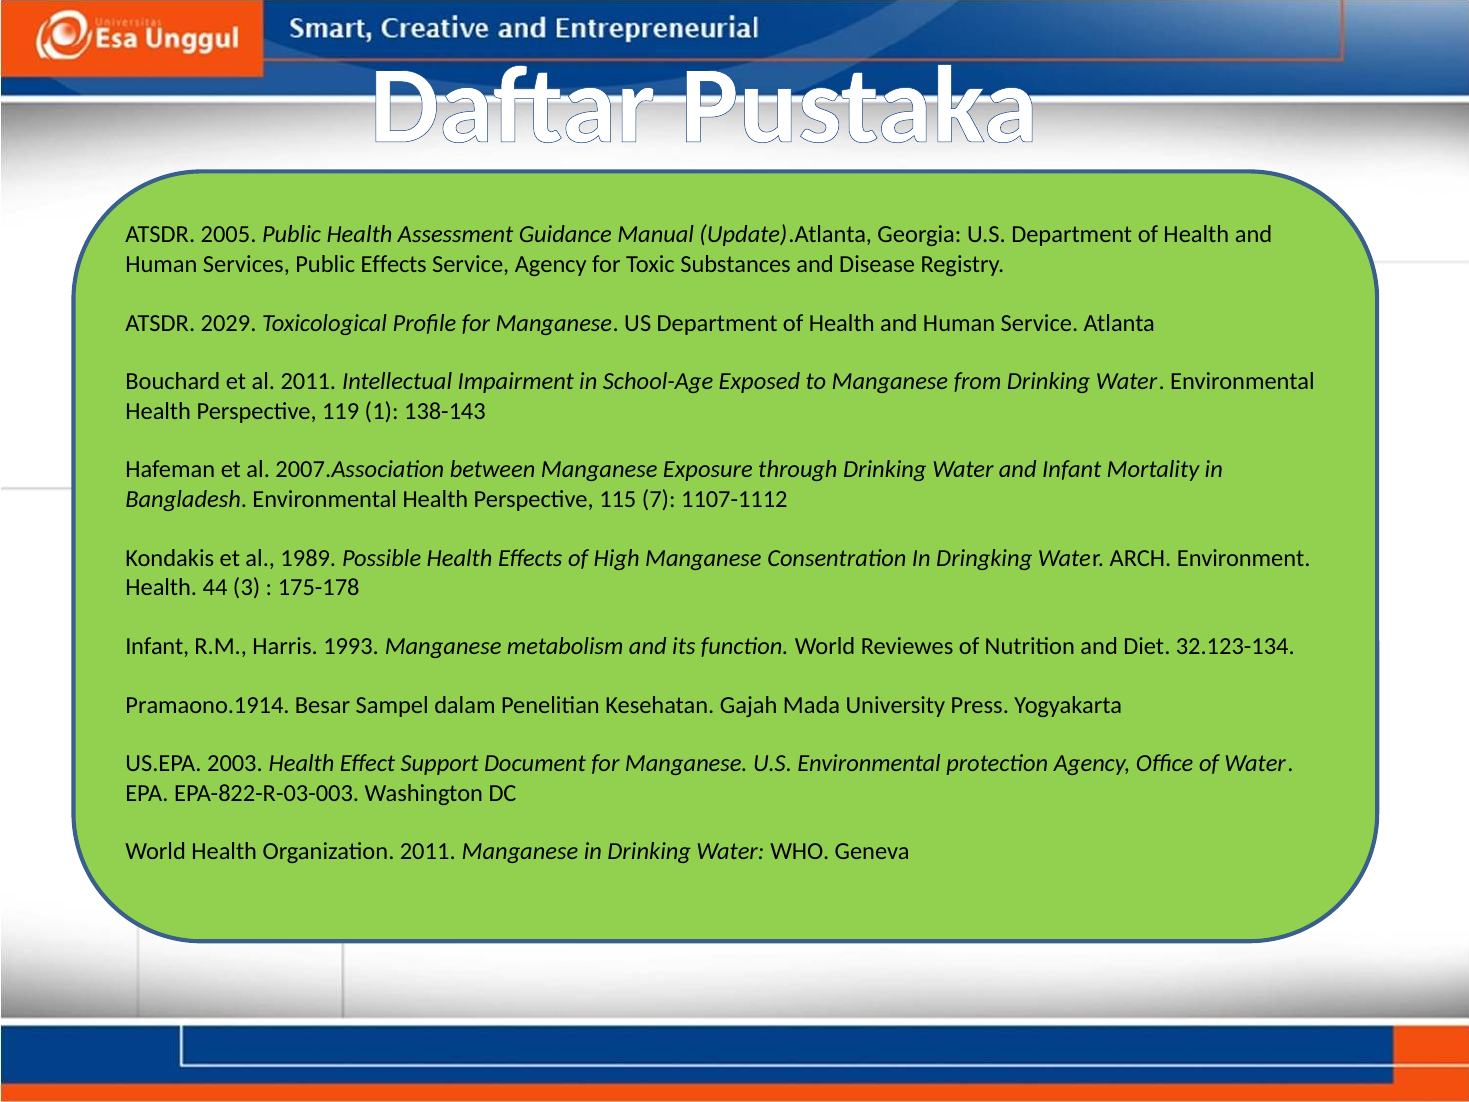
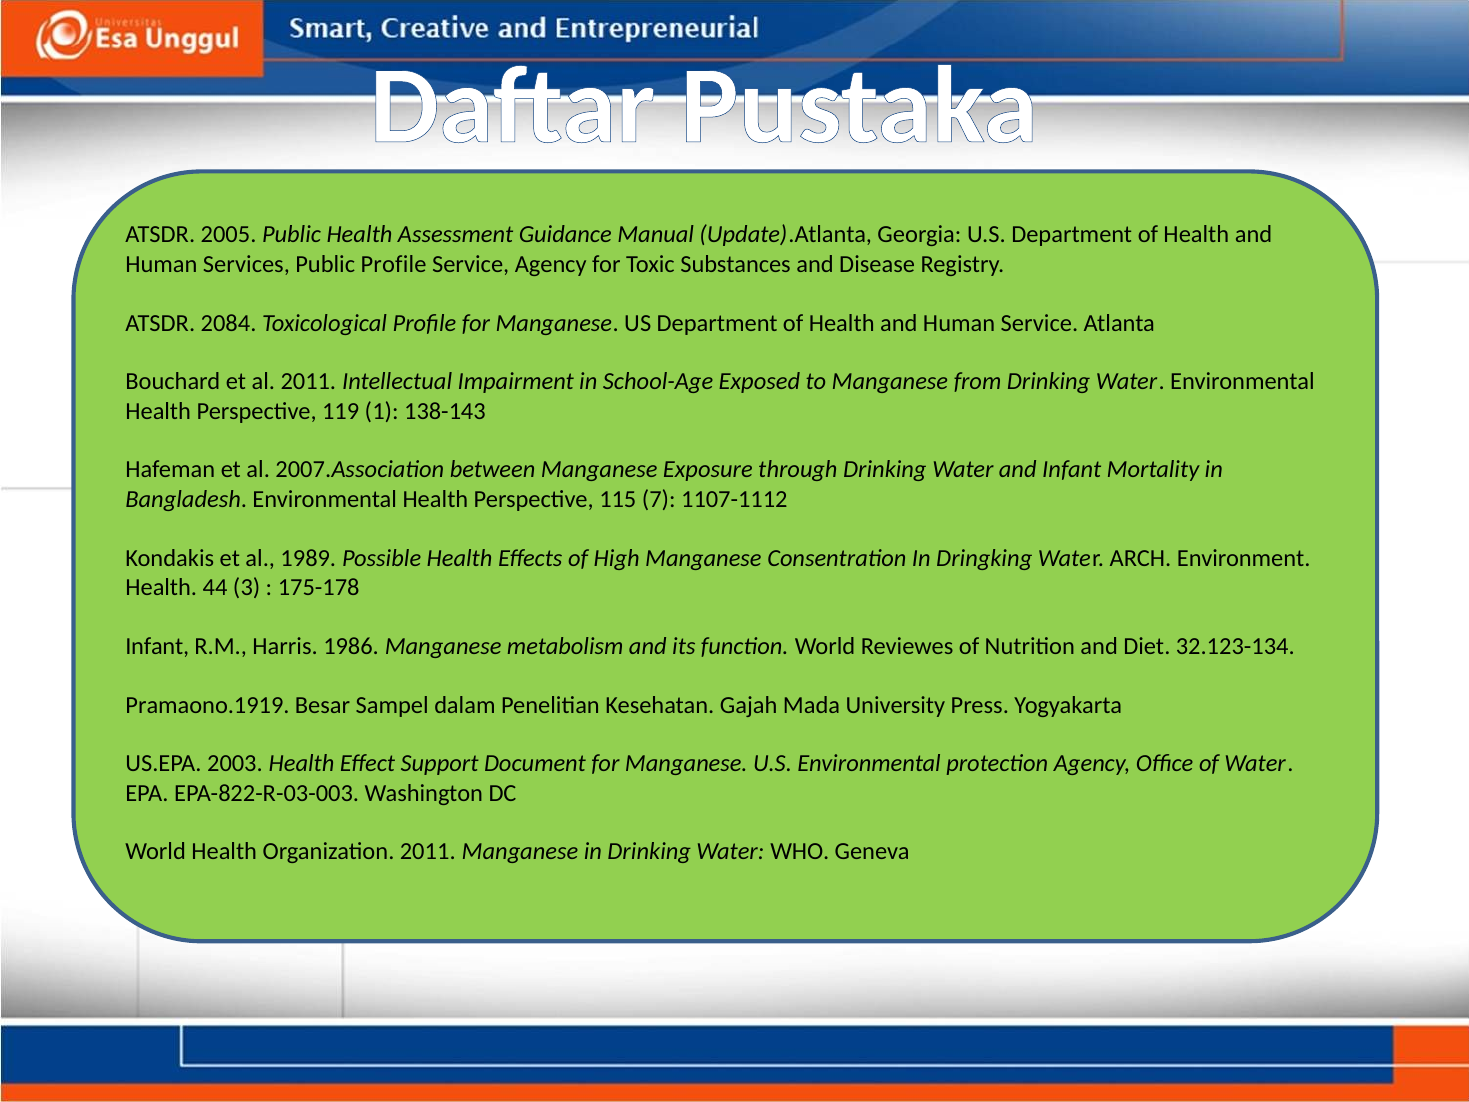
Public Effects: Effects -> Profile (394, 264)
2029: 2029 -> 2084 (229, 323)
1993: 1993 -> 1986 (351, 646)
Pramaono.1914: Pramaono.1914 -> Pramaono.1919 (207, 705)
